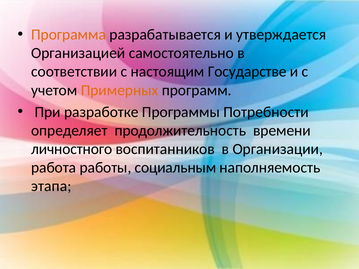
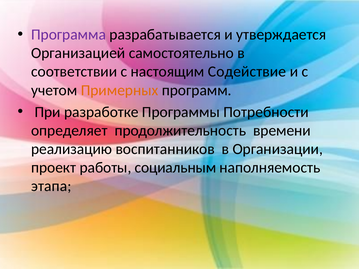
Программа colour: orange -> purple (69, 35)
Государстве: Государстве -> Содействие (247, 72)
личностного: личностного -> реализацию (72, 149)
работа: работа -> проект (54, 168)
